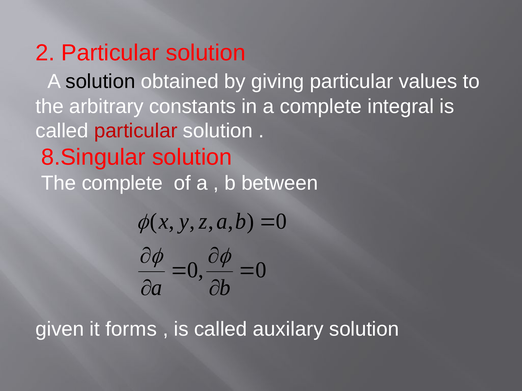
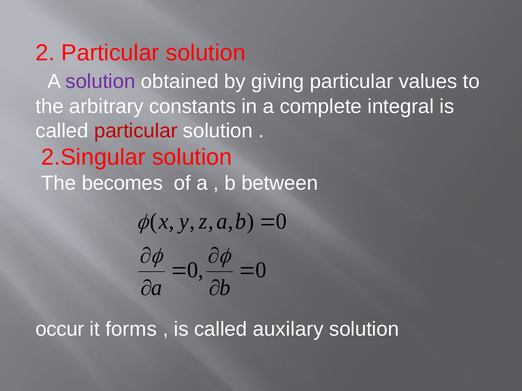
solution colour: black -> purple (100, 82)
8.Singular: 8.Singular -> 2.Singular (93, 157)
The complete: complete -> becomes (122, 183)
given: given -> occur (60, 329)
